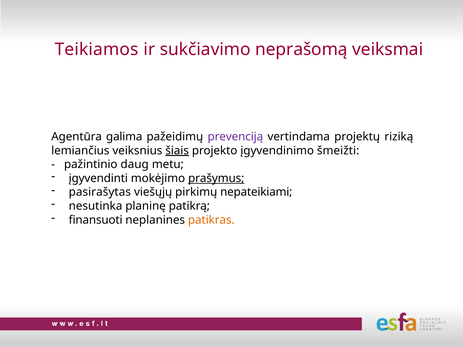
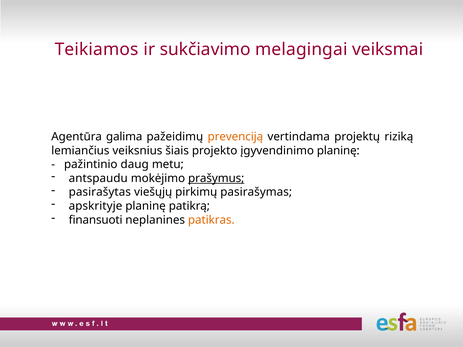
neprašomą: neprašomą -> melagingai (301, 50)
prevenciją colour: purple -> orange (235, 137)
šiais underline: present -> none (177, 151)
įgyvendinimo šmeižti: šmeižti -> planinę (338, 151)
įgyvendinti: įgyvendinti -> antspaudu (98, 178)
nepateikiami: nepateikiami -> pasirašymas (256, 192)
nesutinka: nesutinka -> apskrityje (96, 206)
